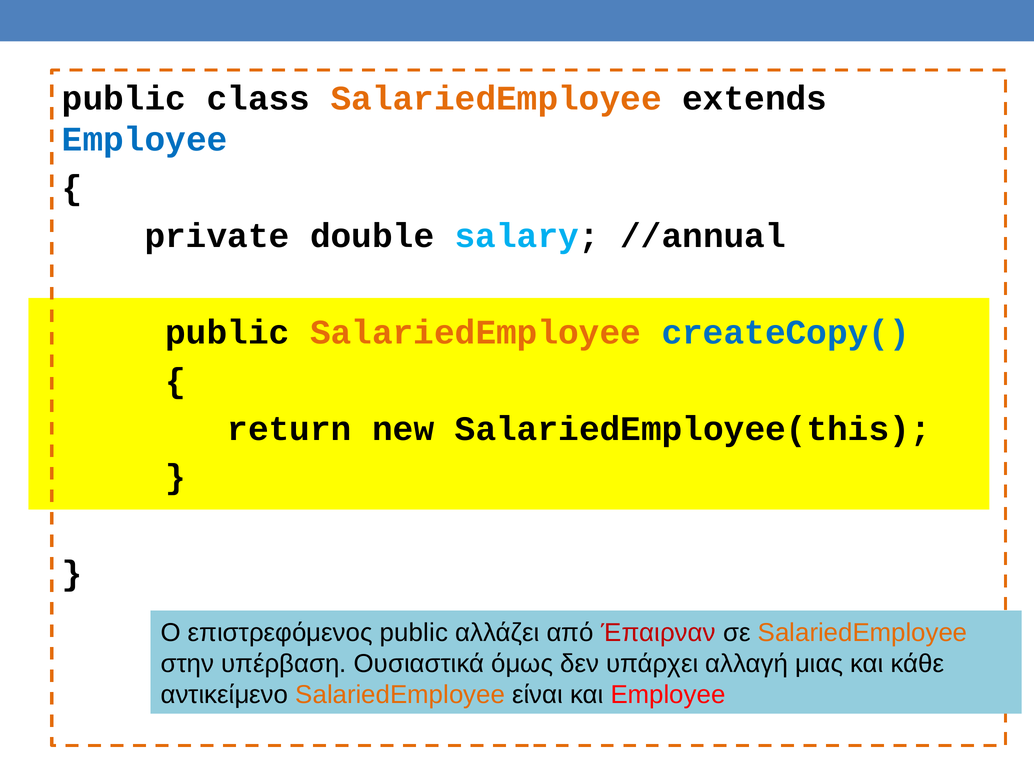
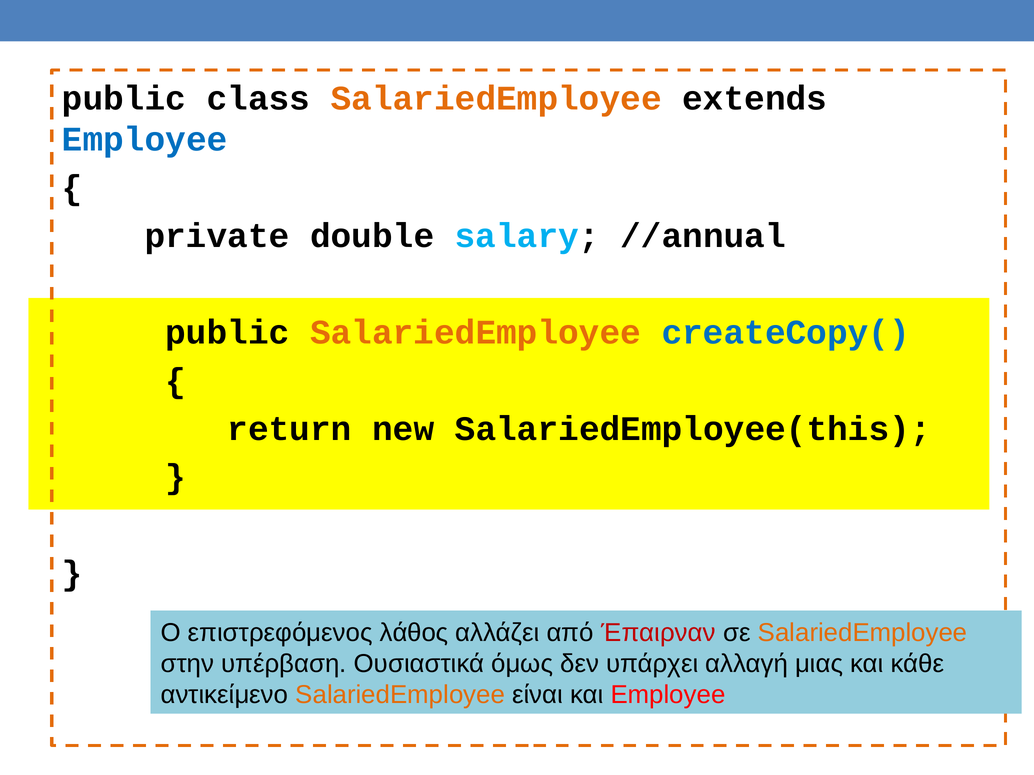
επιστρεφόμενος public: public -> λάθος (414, 633)
